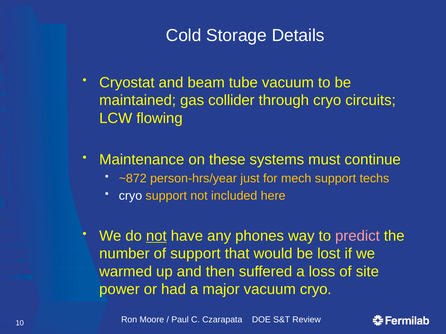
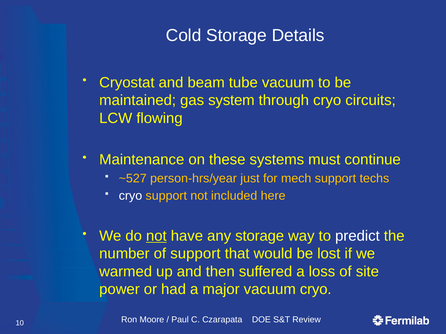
collider: collider -> system (231, 100)
~872: ~872 -> ~527 (133, 179)
any phones: phones -> storage (260, 236)
predict colour: pink -> white (357, 236)
